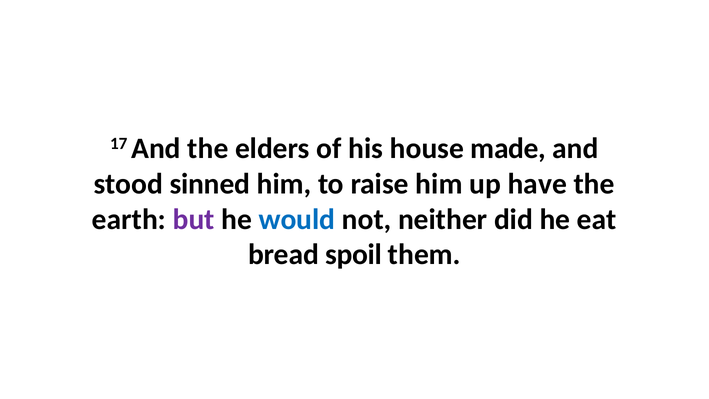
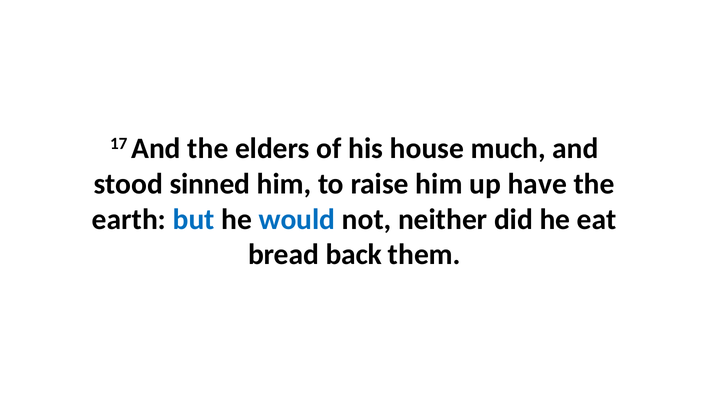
made: made -> much (508, 148)
but colour: purple -> blue (194, 219)
spoil: spoil -> back (354, 255)
